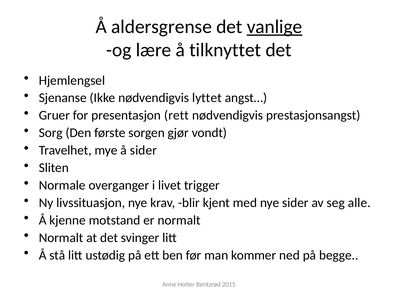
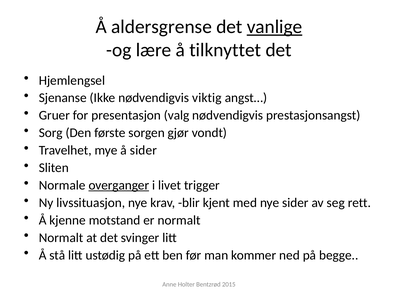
lyttet: lyttet -> viktig (207, 98)
rett: rett -> valg (177, 116)
overganger underline: none -> present (119, 186)
alle: alle -> rett (359, 203)
